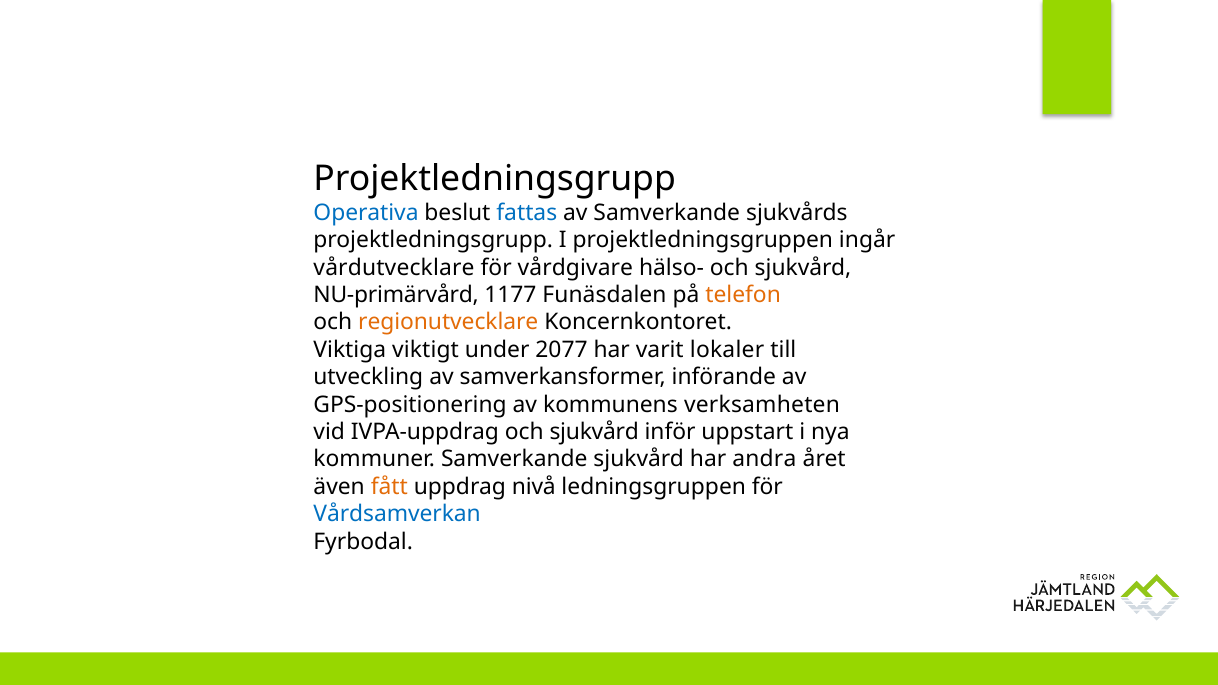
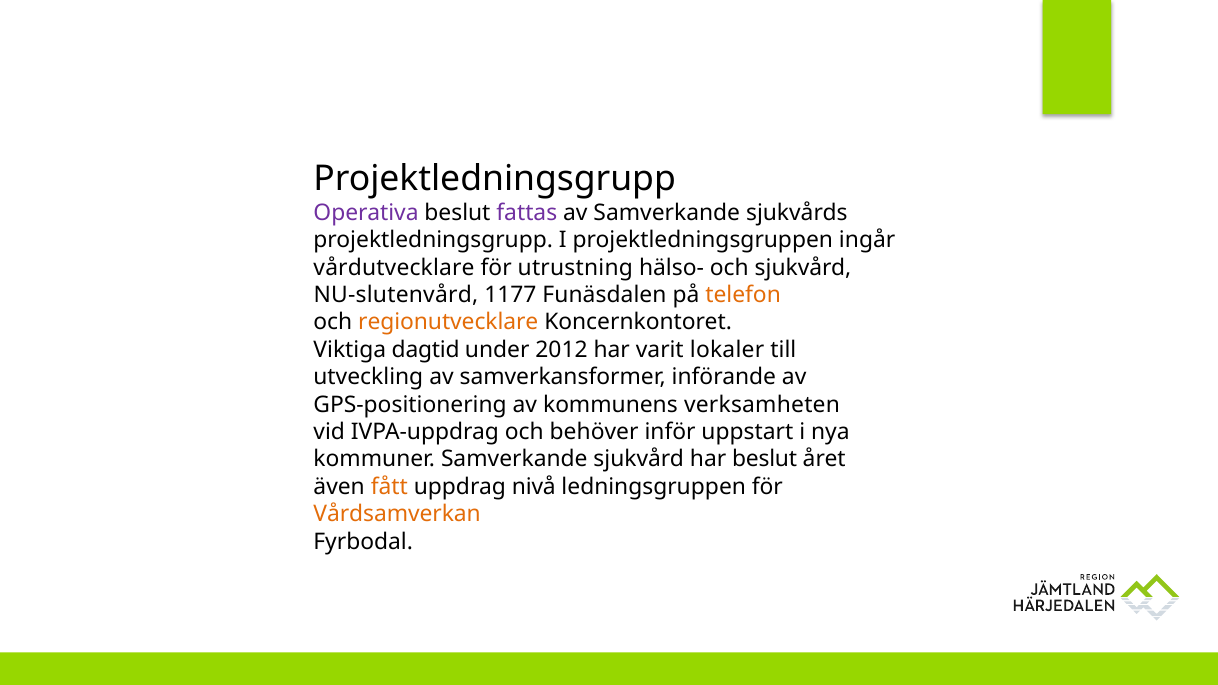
Operativa colour: blue -> purple (366, 213)
fattas colour: blue -> purple (527, 213)
vårdgivare: vårdgivare -> utrustning (575, 268)
NU-primärvård: NU-primärvård -> NU-slutenvård (396, 295)
viktigt: viktigt -> dagtid (426, 350)
2077: 2077 -> 2012 (562, 350)
IVPA-uppdrag och sjukvård: sjukvård -> behöver (594, 432)
har andra: andra -> beslut (765, 459)
Vårdsamverkan colour: blue -> orange (397, 514)
